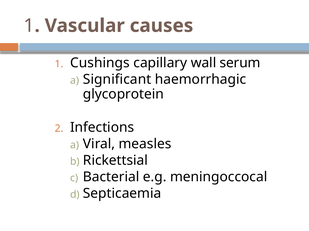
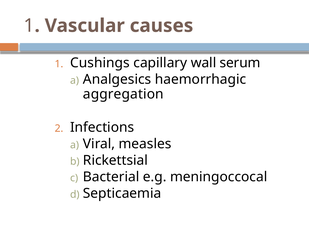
Significant: Significant -> Analgesics (117, 79)
glycoprotein: glycoprotein -> aggregation (123, 94)
